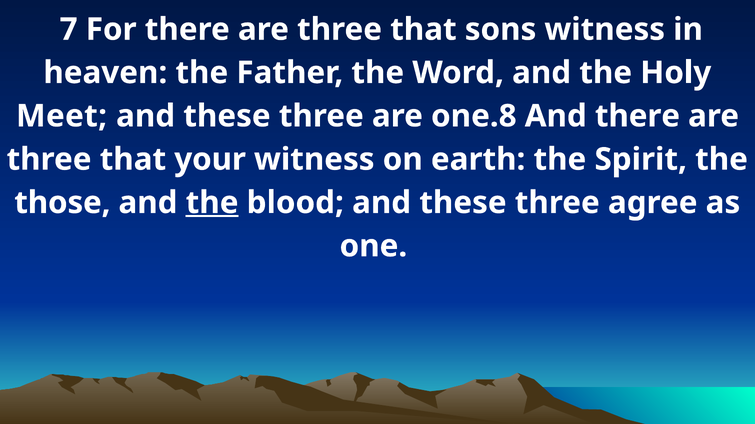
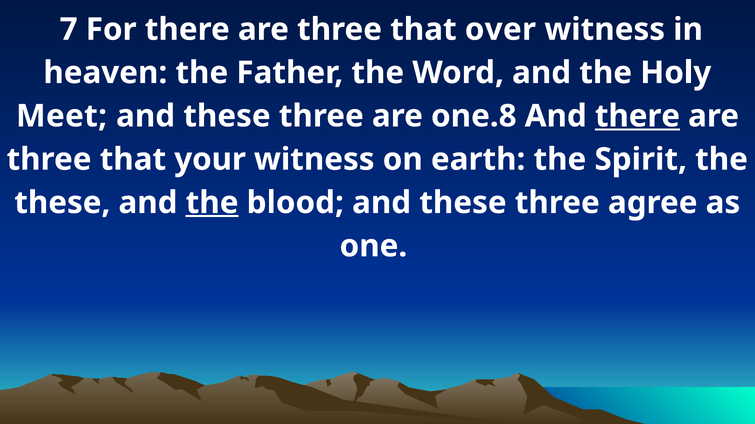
sons: sons -> over (500, 29)
there underline: none -> present (637, 116)
those: those -> these (62, 203)
